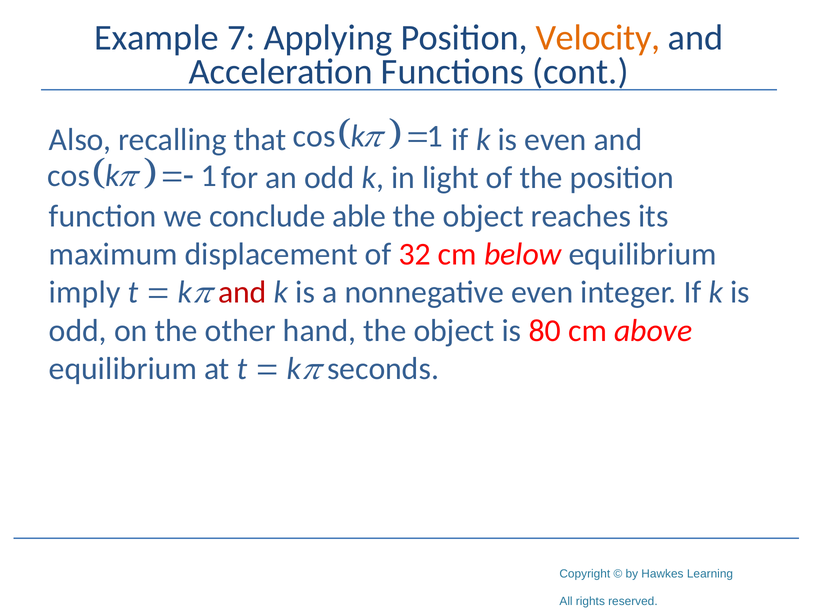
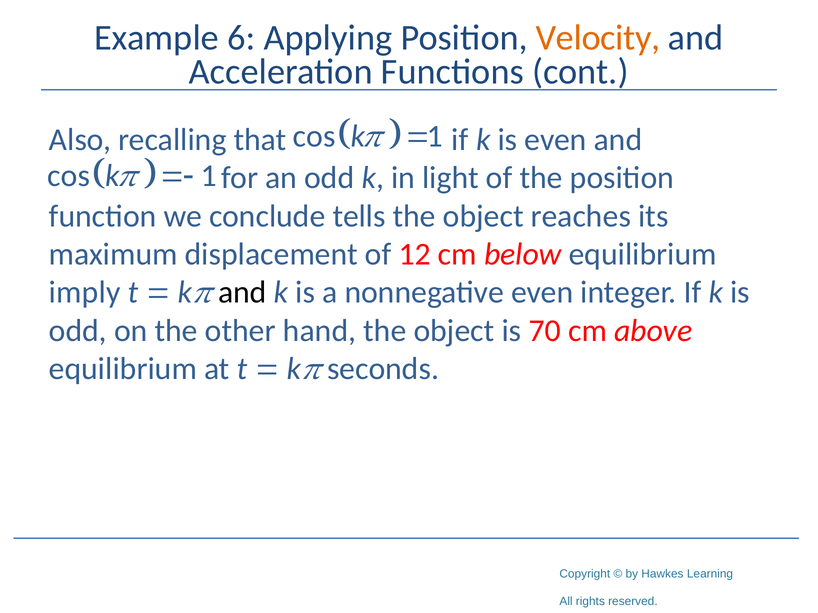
7: 7 -> 6 (241, 38)
able: able -> tells (359, 216)
32: 32 -> 12 (415, 254)
and colour: red -> black (242, 293)
80: 80 -> 70 (545, 331)
